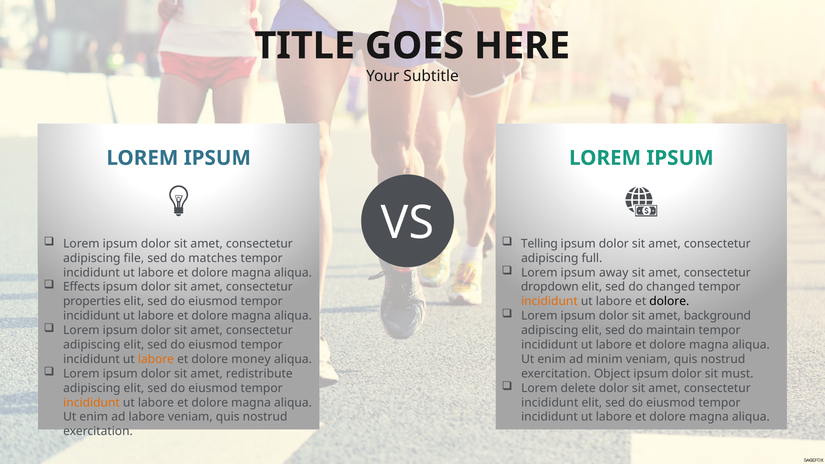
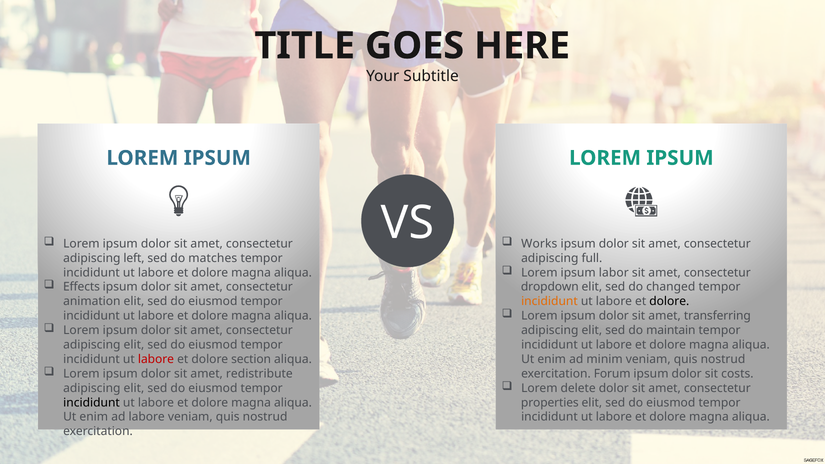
Telling: Telling -> Works (539, 244)
file: file -> left (134, 258)
away: away -> labor (614, 273)
properties: properties -> animation (92, 301)
background: background -> transferring (717, 316)
labore colour: orange -> red (156, 359)
money: money -> section (251, 359)
Object: Object -> Forum (612, 374)
must: must -> costs (737, 374)
incididunt colour: orange -> black (92, 403)
incididunt: incididunt -> properties (550, 403)
